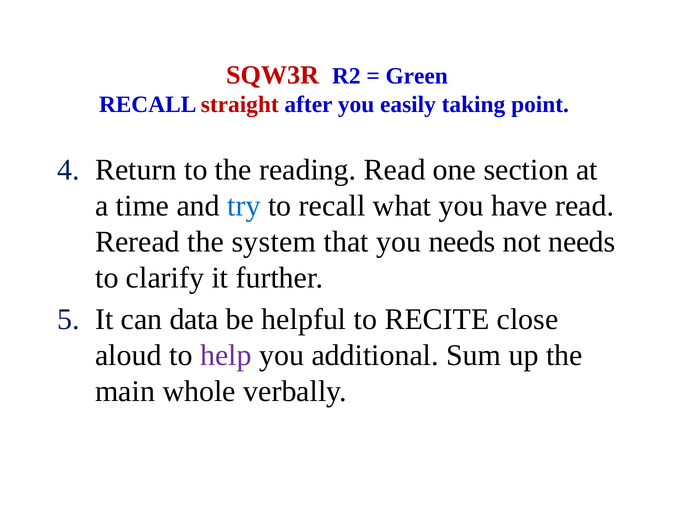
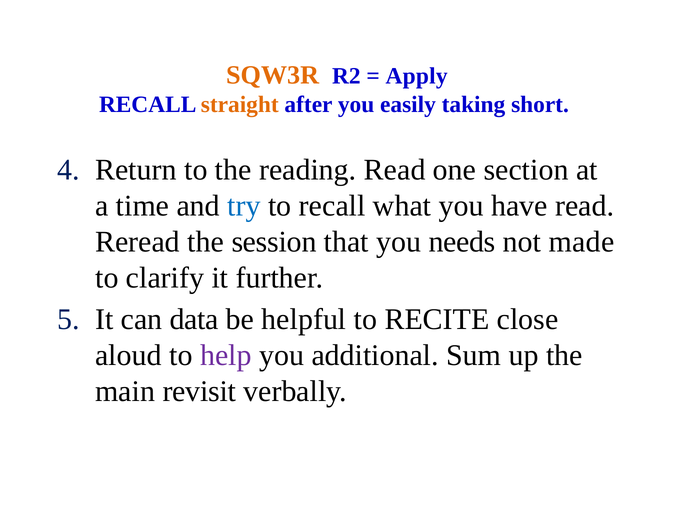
SQW3R colour: red -> orange (273, 75)
Green: Green -> Apply (417, 76)
straight colour: red -> orange (240, 104)
point: point -> short (540, 104)
system: system -> session (274, 241)
not needs: needs -> made (582, 241)
whole: whole -> revisit (199, 391)
